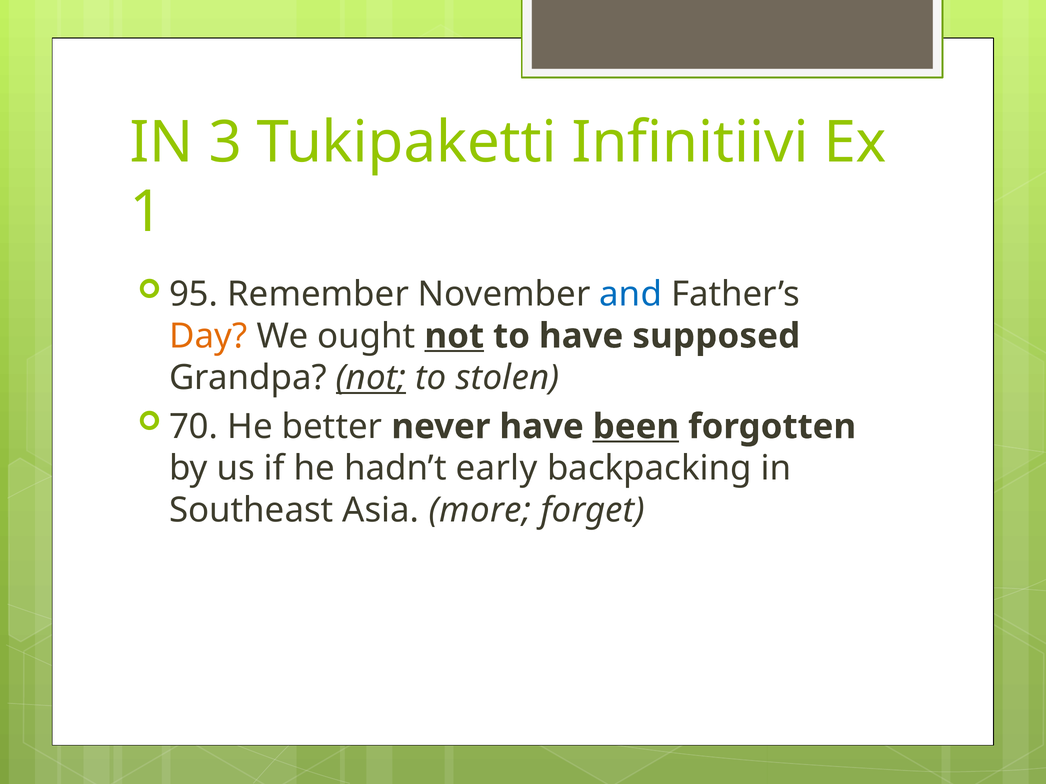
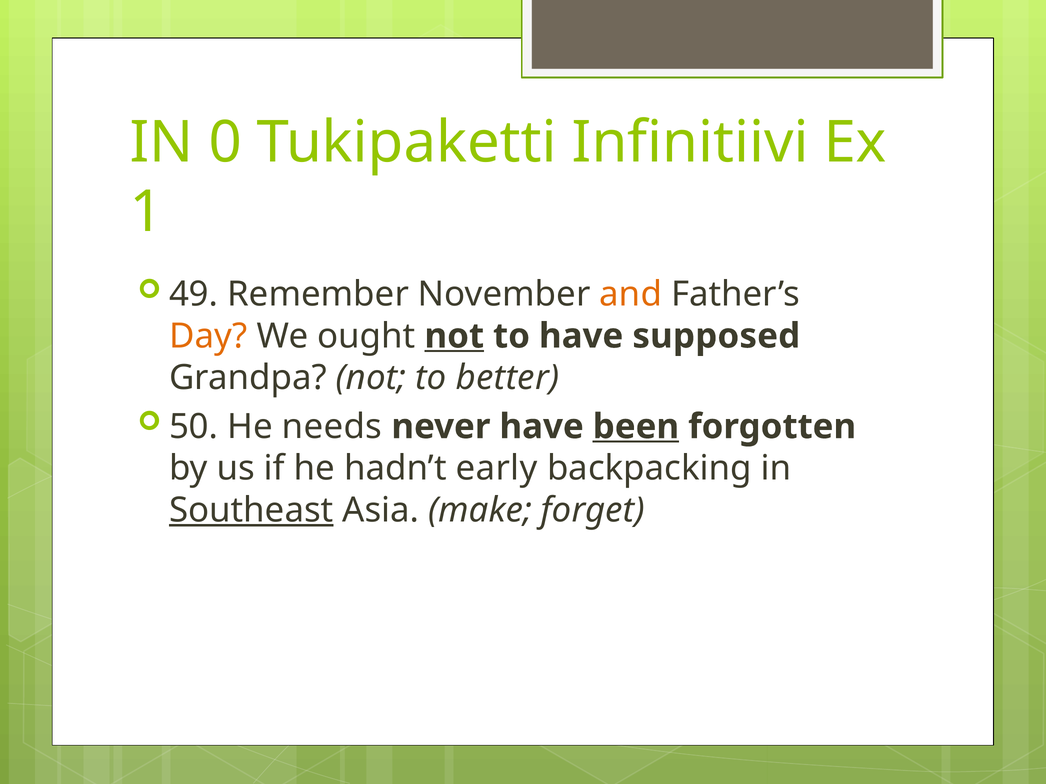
3: 3 -> 0 (225, 143)
95: 95 -> 49 (194, 294)
and colour: blue -> orange (631, 294)
not underline: present -> none (371, 378)
stolen: stolen -> better (508, 378)
70: 70 -> 50 (194, 427)
better: better -> needs (332, 427)
Southeast underline: none -> present (251, 511)
more: more -> make (480, 511)
